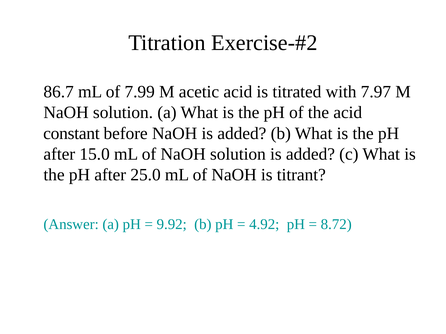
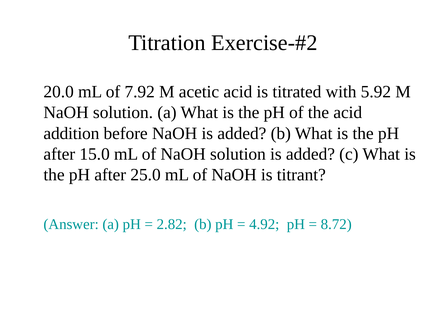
86.7: 86.7 -> 20.0 (59, 92)
7.99: 7.99 -> 7.92 (140, 92)
7.97: 7.97 -> 5.92 (376, 92)
constant: constant -> addition (71, 134)
9.92: 9.92 -> 2.82 (172, 225)
